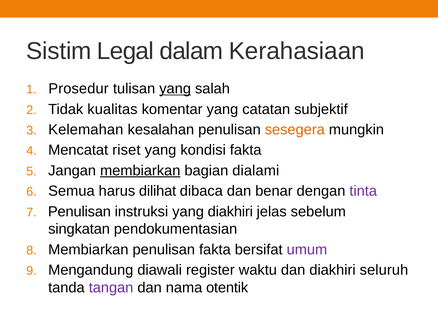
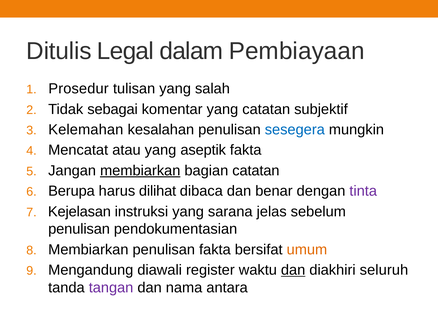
Sistim: Sistim -> Ditulis (59, 51)
Kerahasiaan: Kerahasiaan -> Pembiayaan (297, 51)
yang underline: present -> none (175, 89)
kualitas: kualitas -> sebagai (113, 109)
sesegera colour: orange -> blue (295, 129)
riset: riset -> atau (126, 150)
kondisi: kondisi -> aseptik (203, 150)
bagian dialami: dialami -> catatan (256, 170)
Semua: Semua -> Berupa (71, 191)
Penulisan: Penulisan -> Kejelasan (79, 211)
yang diakhiri: diakhiri -> sarana (230, 211)
singkatan: singkatan -> penulisan (79, 229)
umum colour: purple -> orange (307, 249)
dan underline: none -> present (293, 270)
otentik: otentik -> antara (227, 287)
